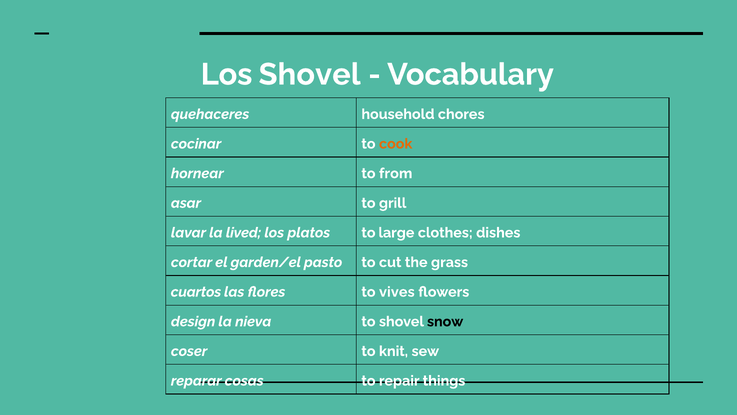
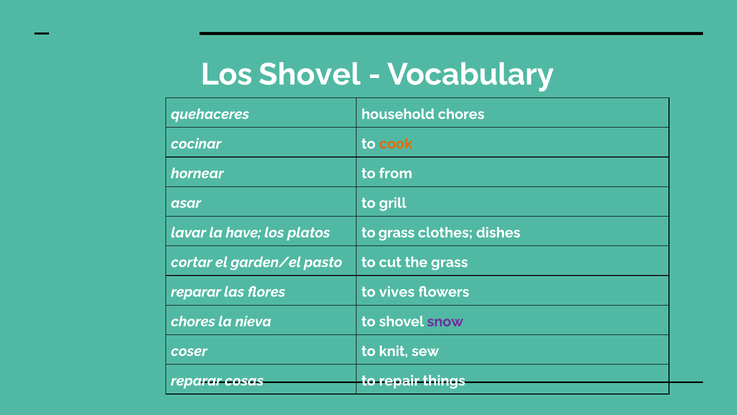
lived: lived -> have (244, 232)
to large: large -> grass (396, 232)
cuartos: cuartos -> reparar (196, 292)
design: design -> chores (193, 321)
snow colour: black -> purple (445, 321)
